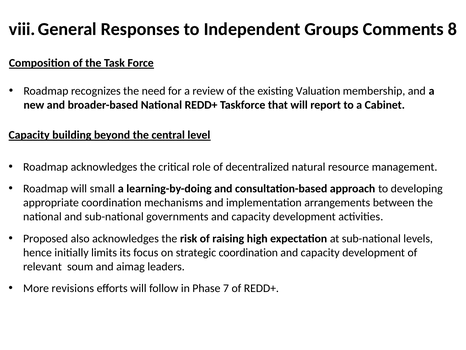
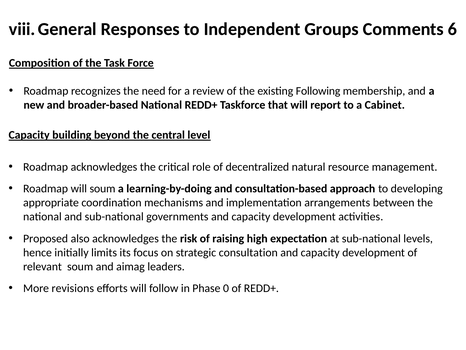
8: 8 -> 6 (452, 29)
Valuation: Valuation -> Following (318, 91)
will small: small -> soum (103, 188)
strategic coordination: coordination -> consultation (248, 252)
7: 7 -> 0 (226, 288)
